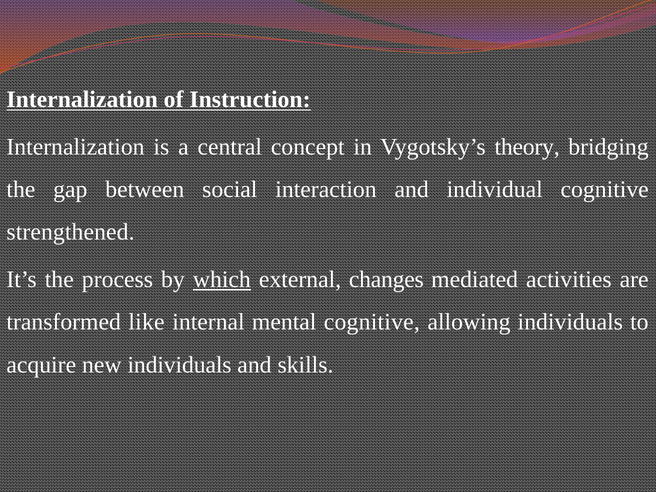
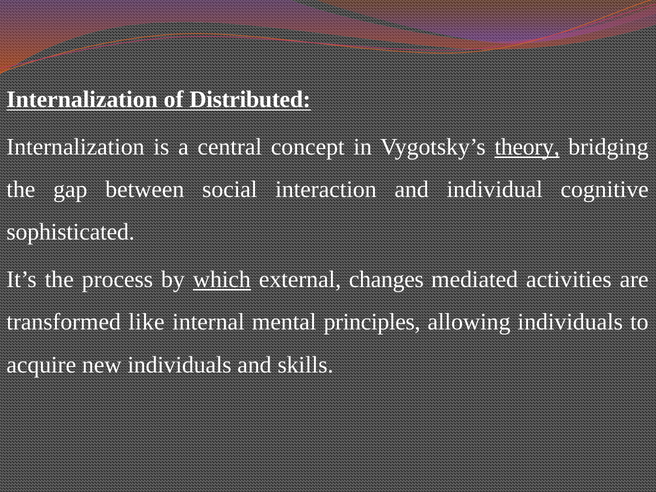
Instruction: Instruction -> Distributed (250, 100)
theory underline: none -> present (527, 147)
strengthened: strengthened -> sophisticated (71, 232)
mental cognitive: cognitive -> principles (372, 322)
